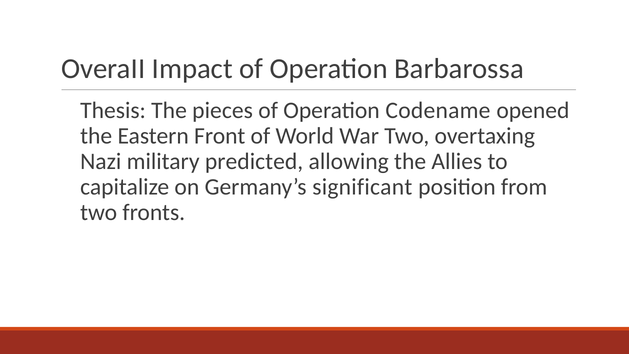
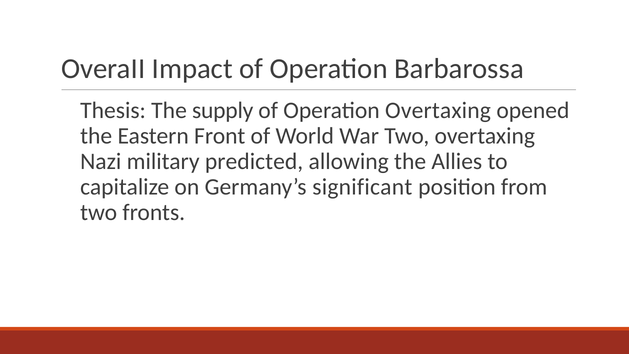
pieces: pieces -> supply (223, 110)
Operation Codename: Codename -> Overtaxing (438, 110)
